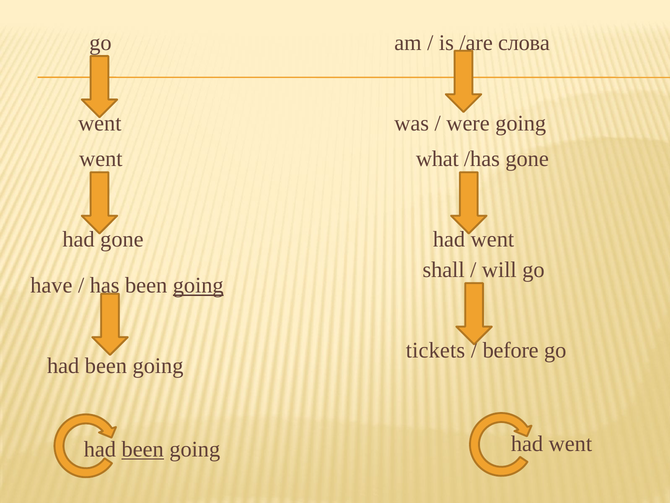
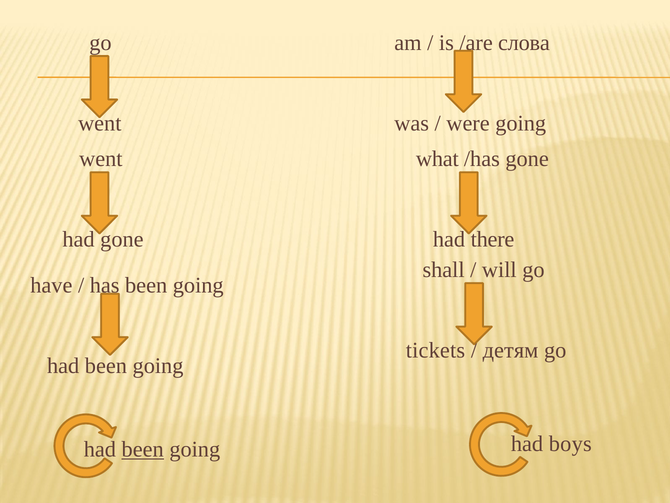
went: went -> there (493, 239)
going underline: present -> none (198, 285)
before: before -> детям (510, 350)
went: went -> boys (570, 444)
